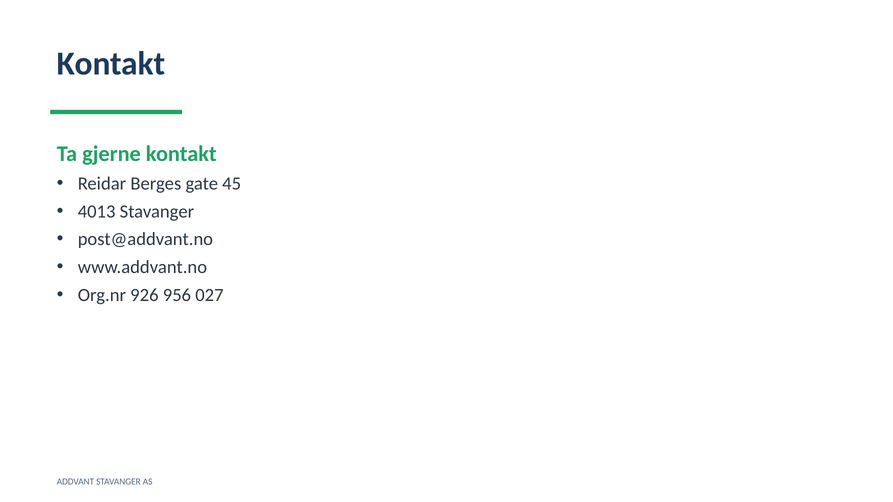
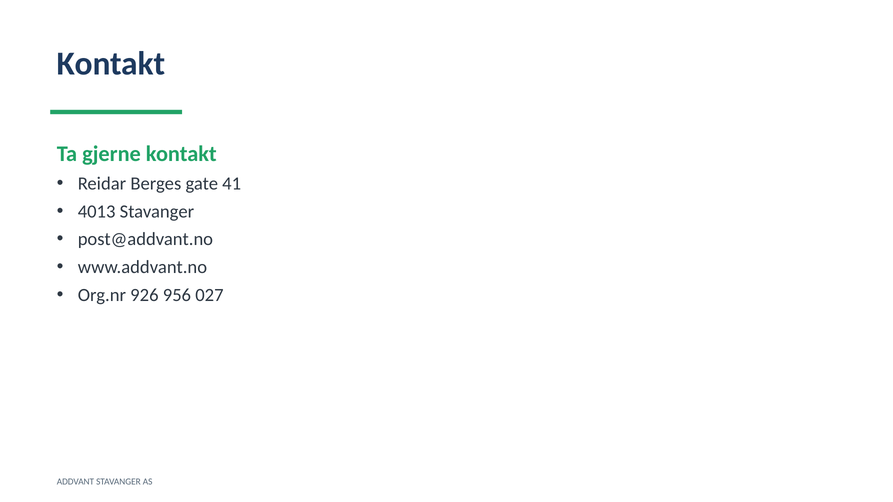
45: 45 -> 41 (232, 184)
